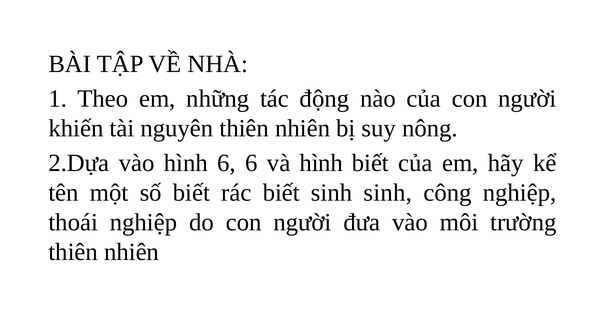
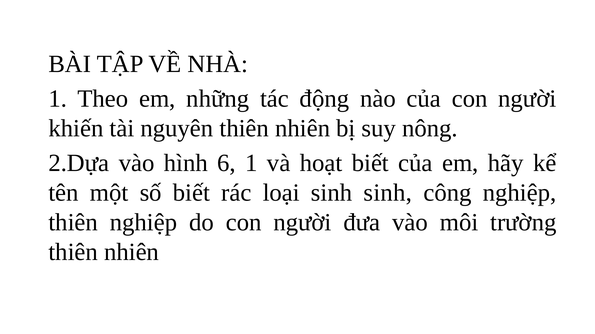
6 6: 6 -> 1 (251, 163)
và hình: hình -> hoạt (321, 163)
rác biết: biết -> loại (281, 193)
thoái: thoái -> thiên (73, 223)
